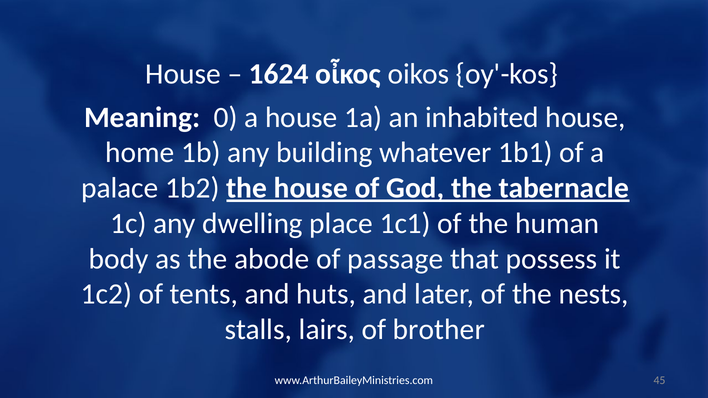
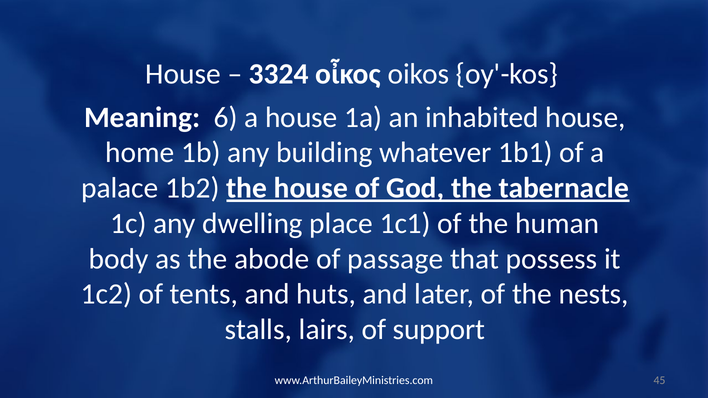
1624: 1624 -> 3324 (279, 74)
0: 0 -> 6 (226, 117)
brother: brother -> support (439, 330)
